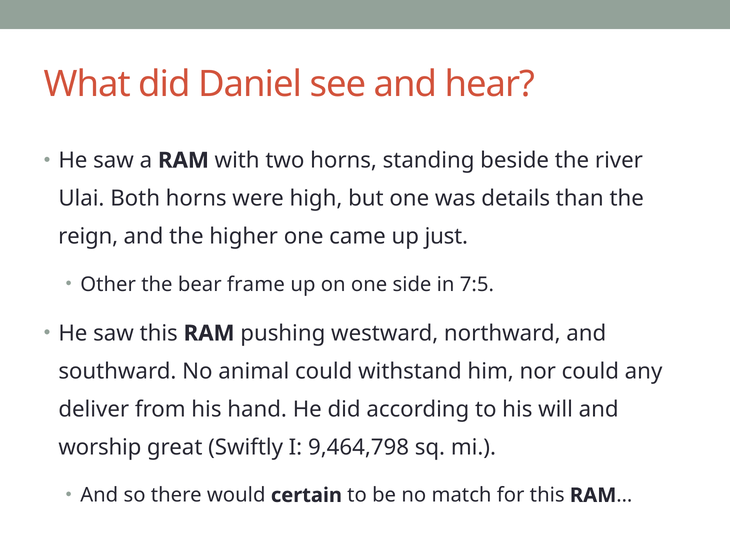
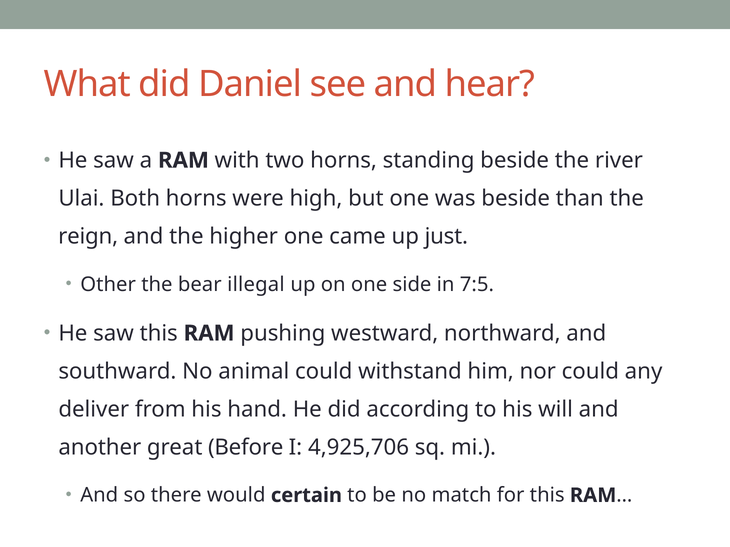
was details: details -> beside (516, 199)
frame: frame -> illegal (256, 285)
worship: worship -> another (100, 448)
Swiftly: Swiftly -> Before (246, 448)
9,464,798: 9,464,798 -> 4,925,706 (359, 448)
